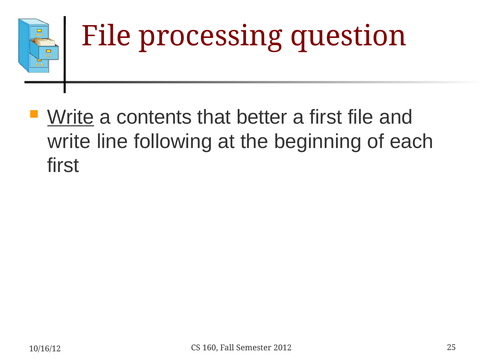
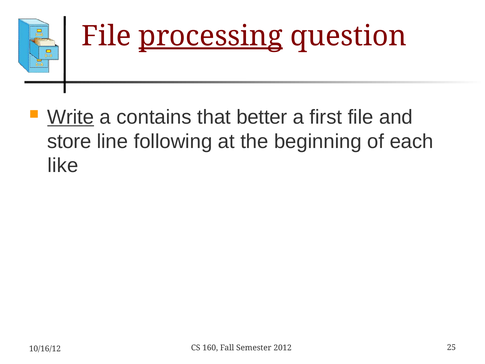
processing underline: none -> present (211, 36)
contents: contents -> contains (154, 117)
write: write -> store (69, 141)
first: first -> like (63, 166)
